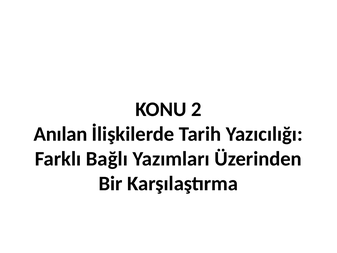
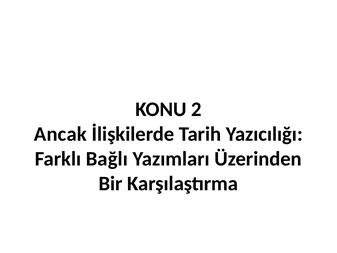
Anılan: Anılan -> Ancak (60, 134)
